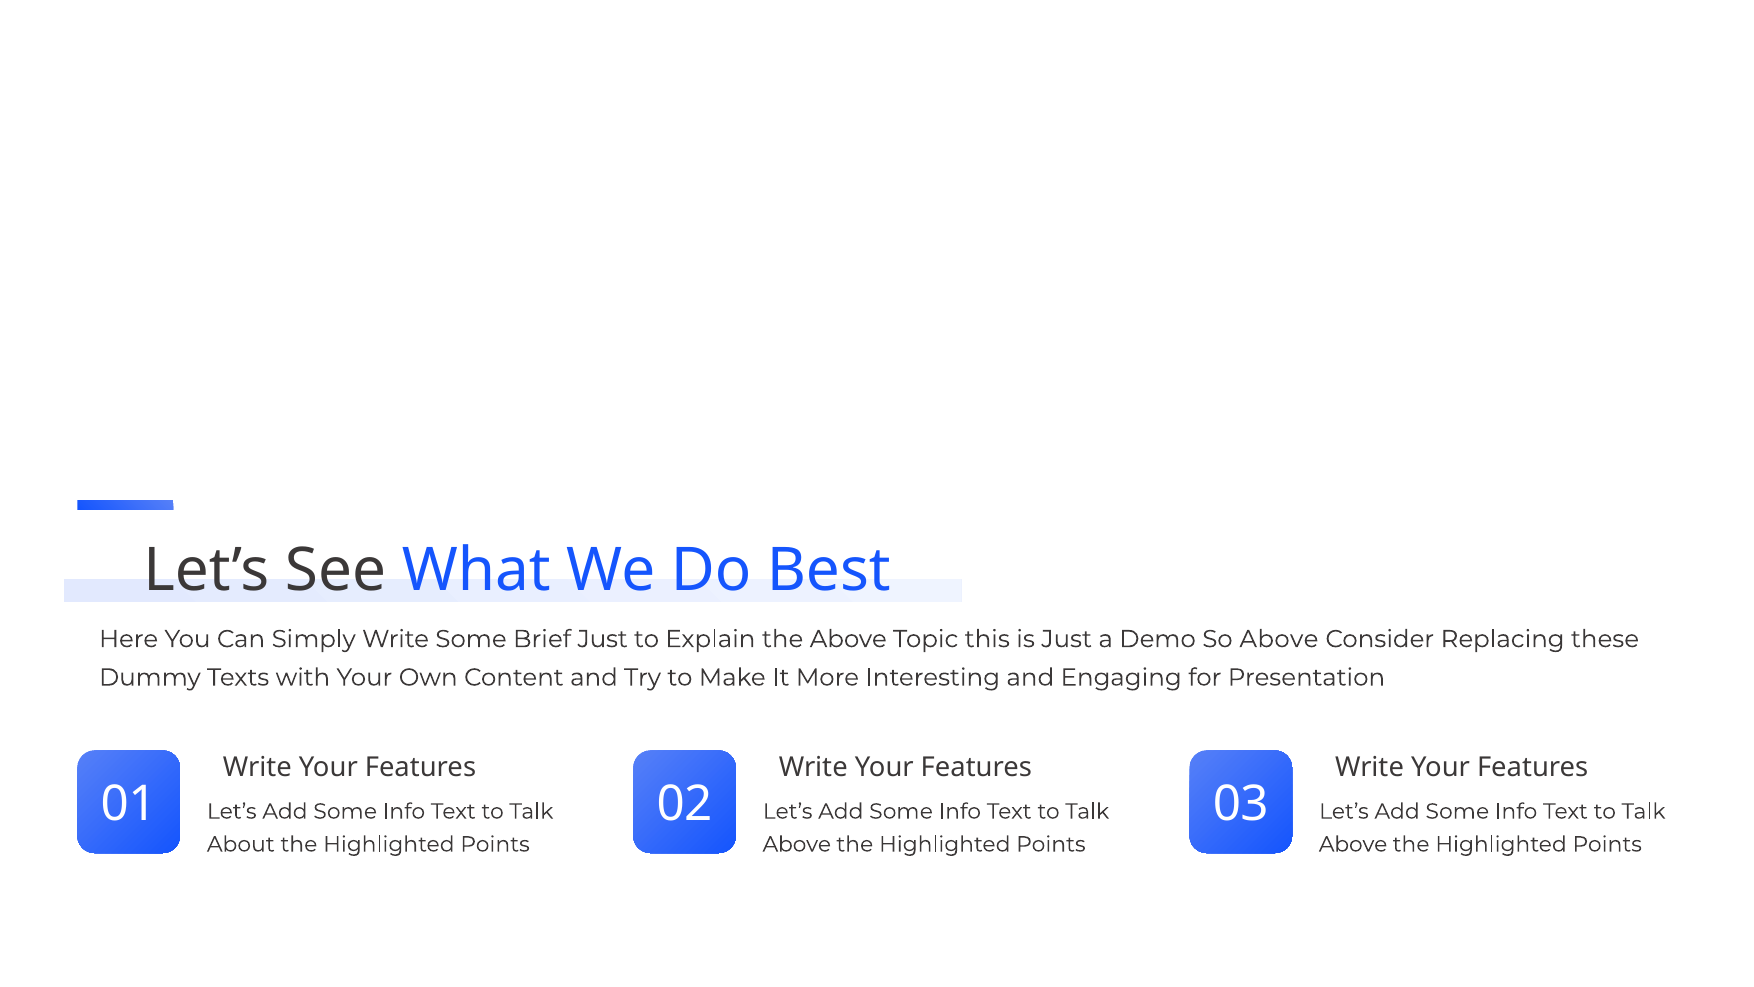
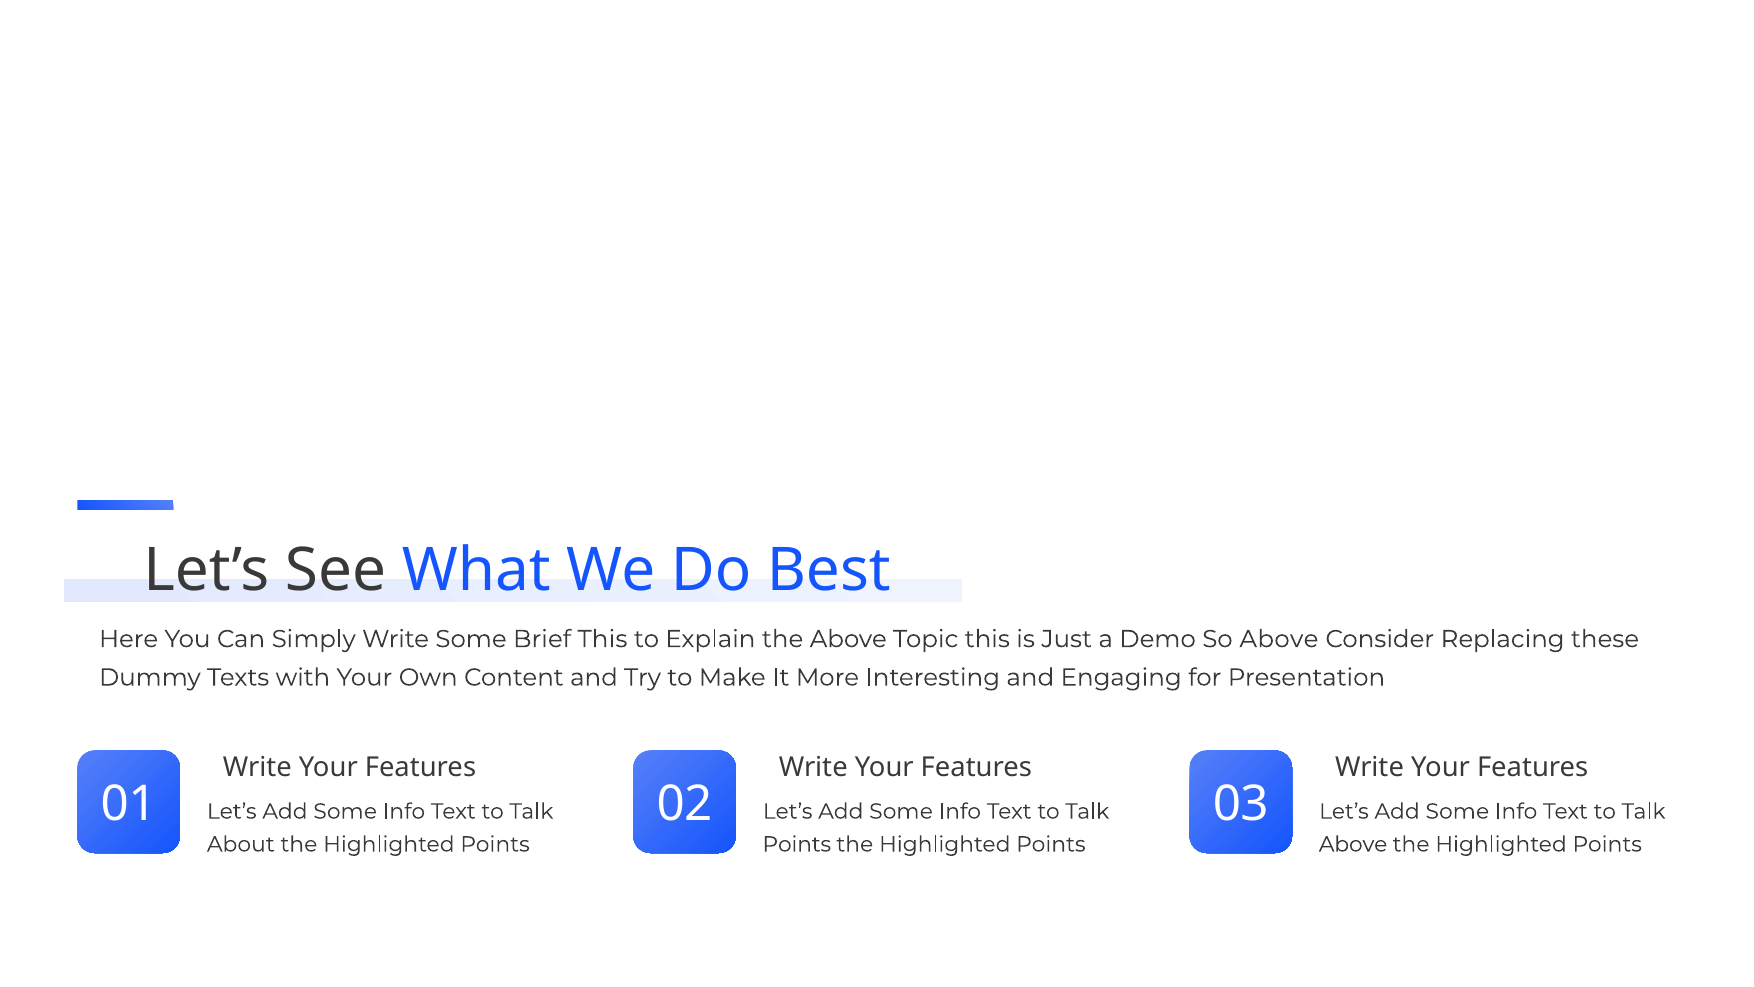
Brief Just: Just -> This (602, 639)
Above: Above -> Points (797, 844)
